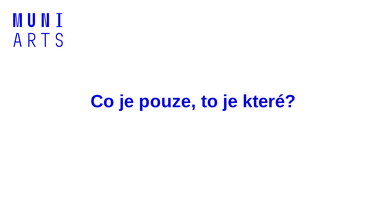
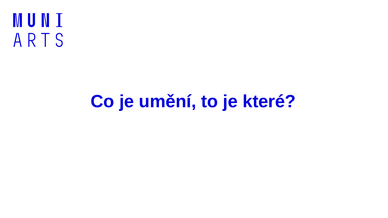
pouze: pouze -> umění (168, 102)
